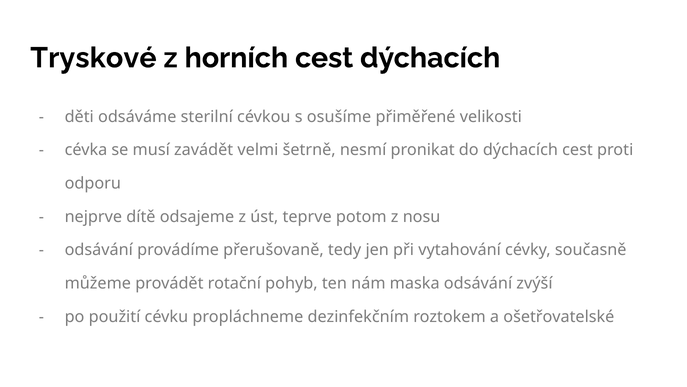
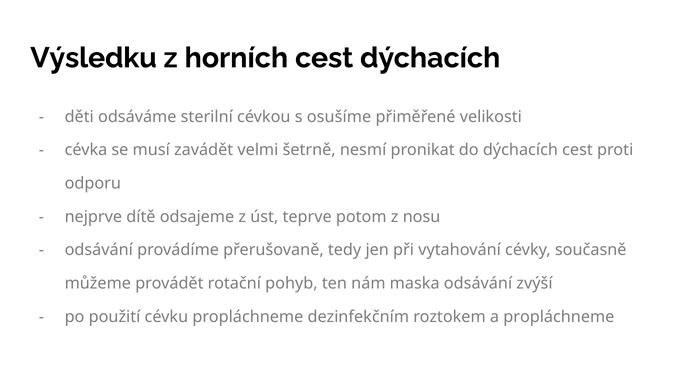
Tryskové: Tryskové -> Výsledku (94, 58)
a ošetřovatelské: ošetřovatelské -> propláchneme (559, 316)
